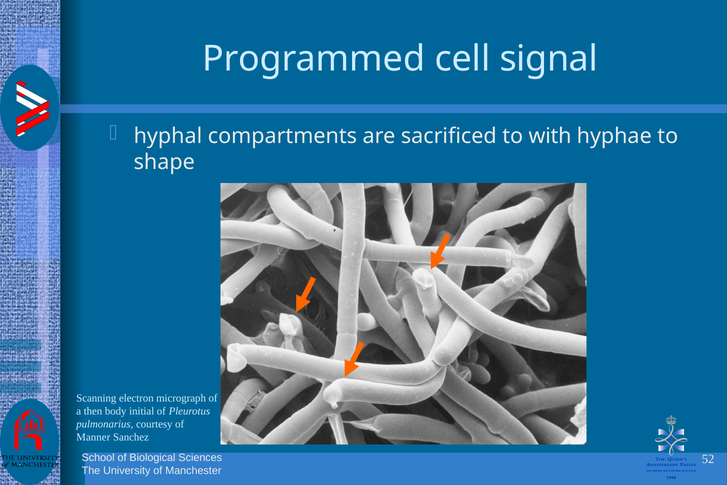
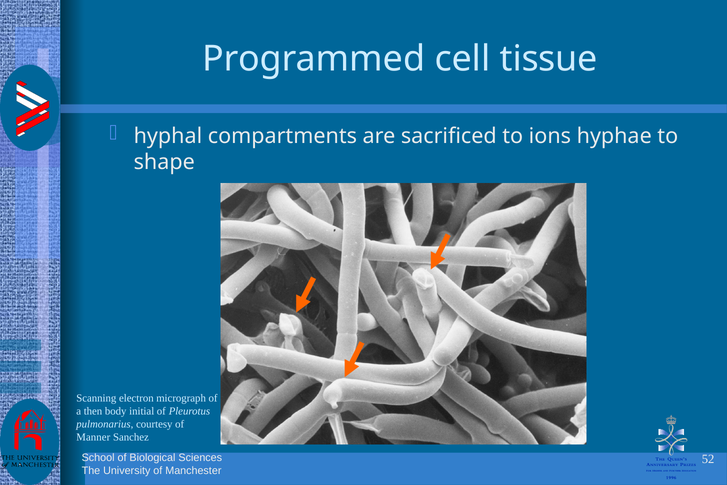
signal: signal -> tissue (549, 59)
with: with -> ions (550, 136)
